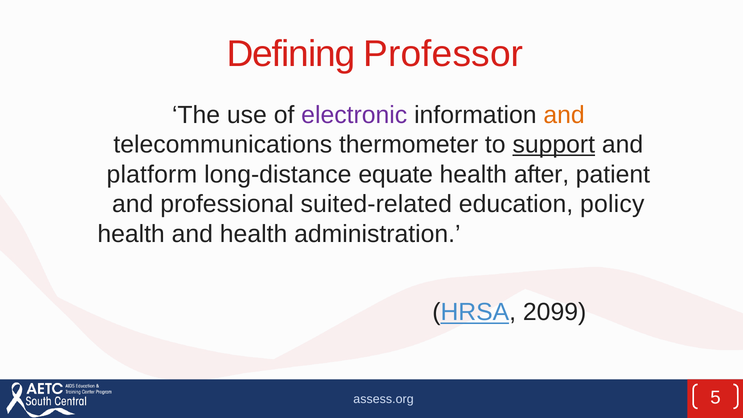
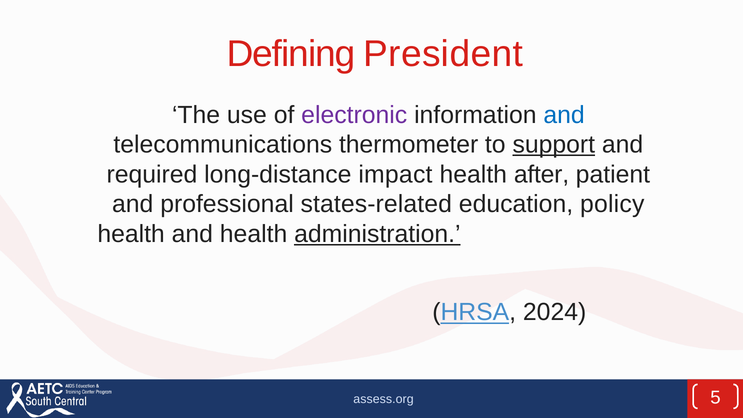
Professor: Professor -> President (443, 54)
and colour: orange -> blue (564, 115)
platform: platform -> required (152, 175)
equate: equate -> impact (395, 175)
suited-related: suited-related -> states-related (376, 204)
administration underline: none -> present (377, 234)
2099: 2099 -> 2024 (555, 312)
